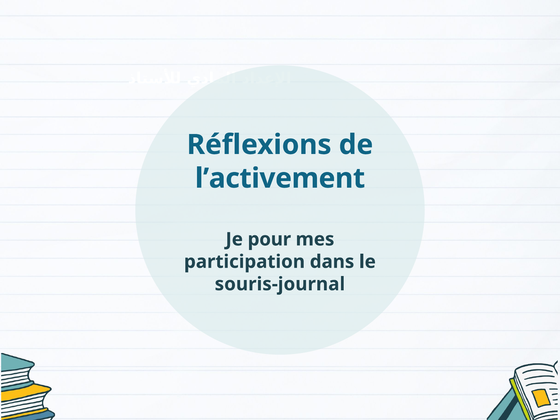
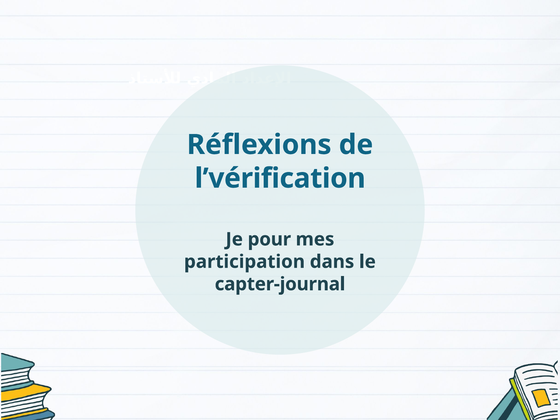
l’activement: l’activement -> l’vérification (280, 178)
souris-journal: souris-journal -> capter-journal (280, 284)
